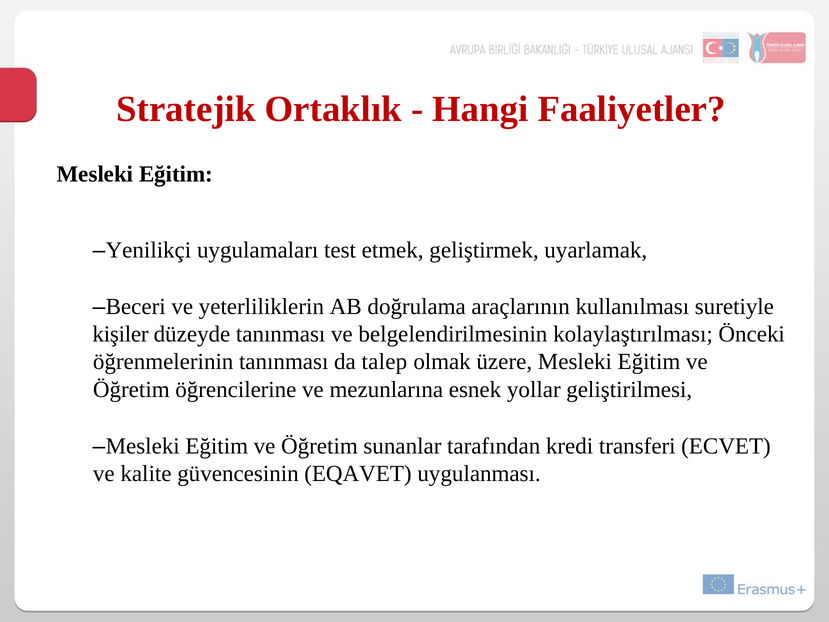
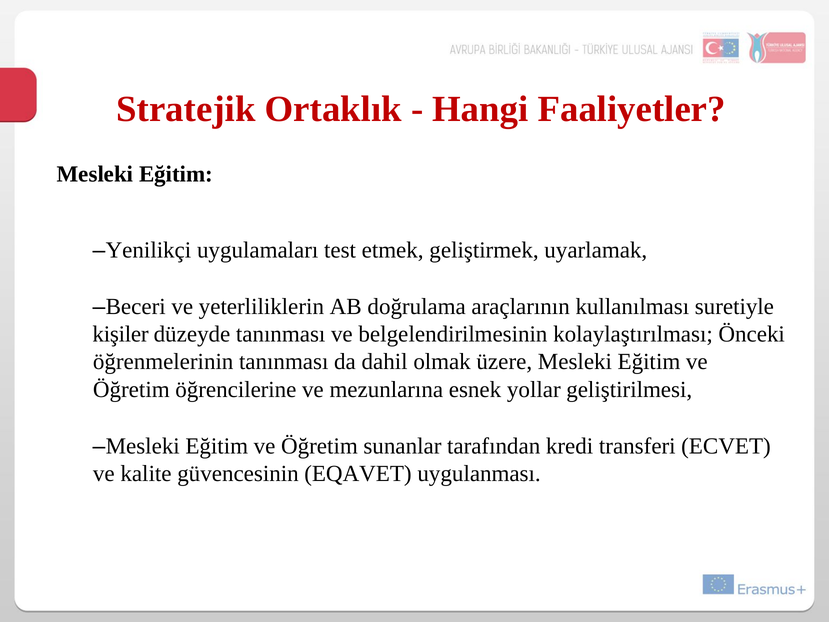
talep: talep -> dahil (385, 362)
